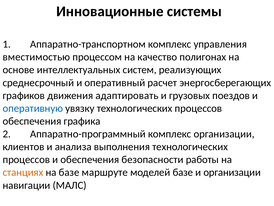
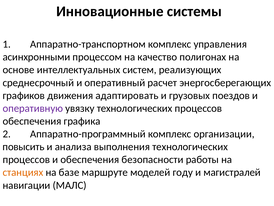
вместимостью: вместимостью -> асинхронными (36, 57)
оперативную colour: blue -> purple (33, 108)
клиентов: клиентов -> повысить (24, 146)
моделей базе: базе -> году (183, 172)
и организации: организации -> магистралей (232, 172)
